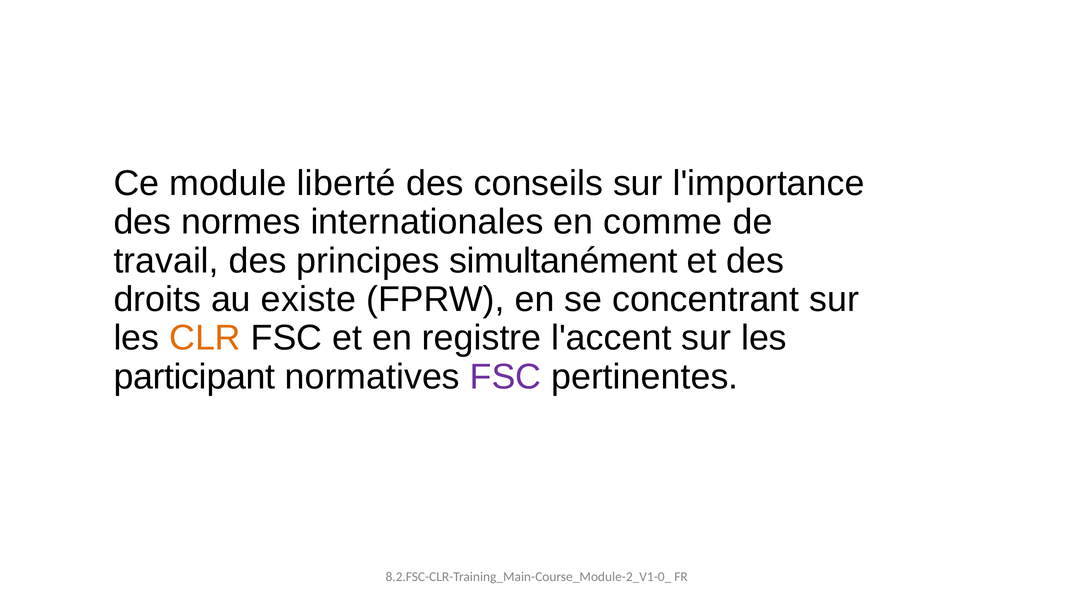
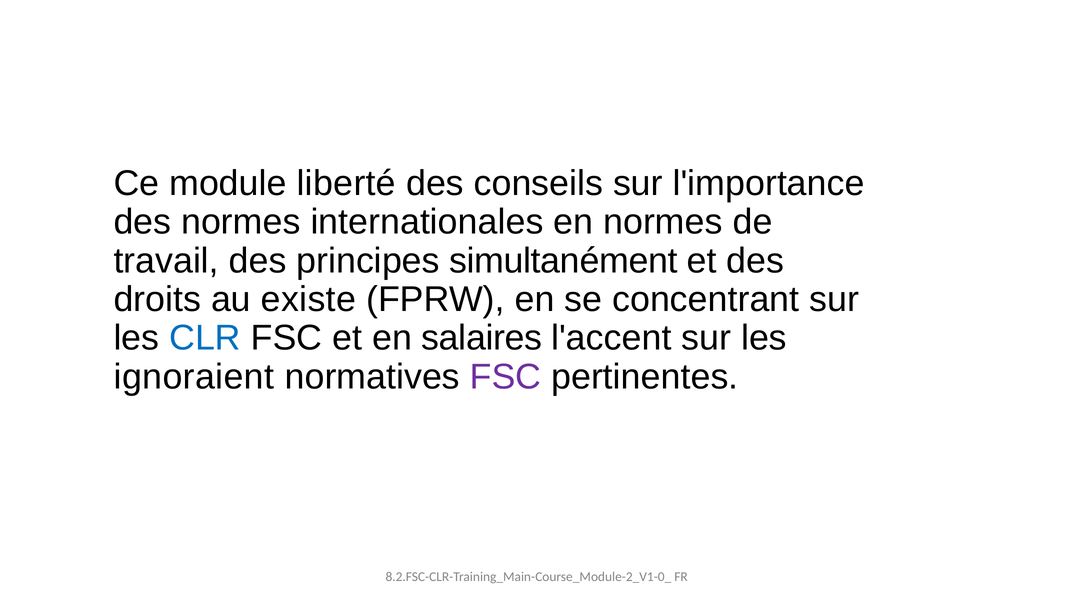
en comme: comme -> normes (663, 222)
CLR colour: orange -> blue (205, 338)
registre: registre -> salaires (482, 338)
participant: participant -> ignoraient (194, 377)
